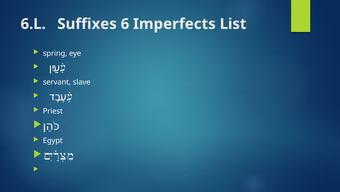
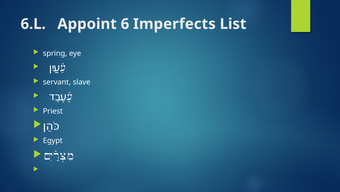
Suffixes: Suffixes -> Appoint (87, 24)
